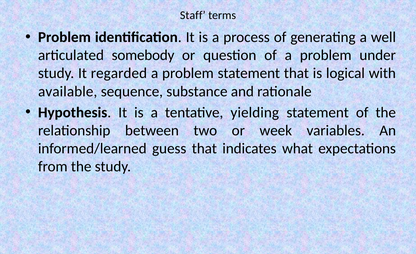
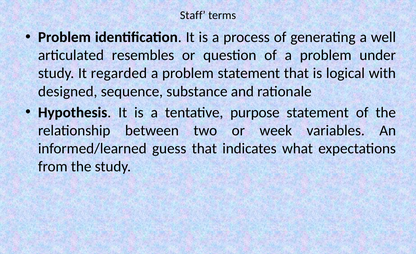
somebody: somebody -> resembles (143, 55)
available: available -> designed (68, 91)
yielding: yielding -> purpose (255, 112)
